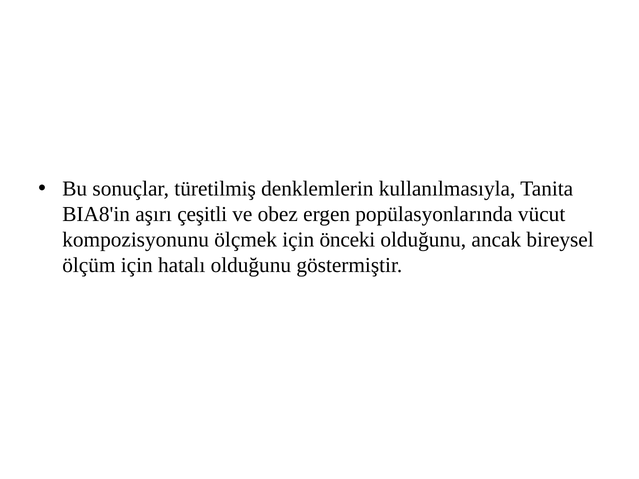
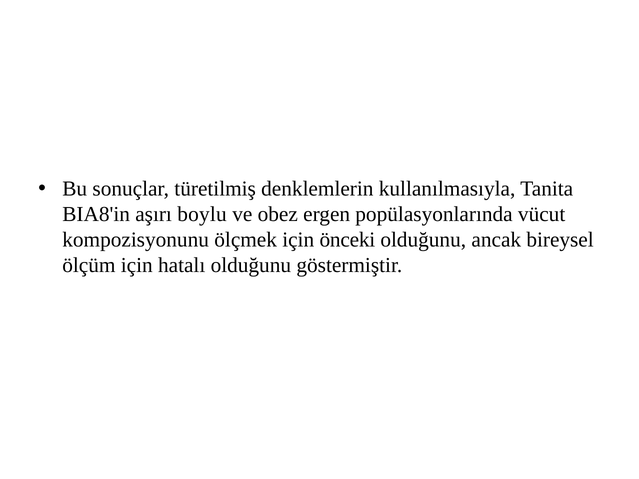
çeşitli: çeşitli -> boylu (202, 214)
